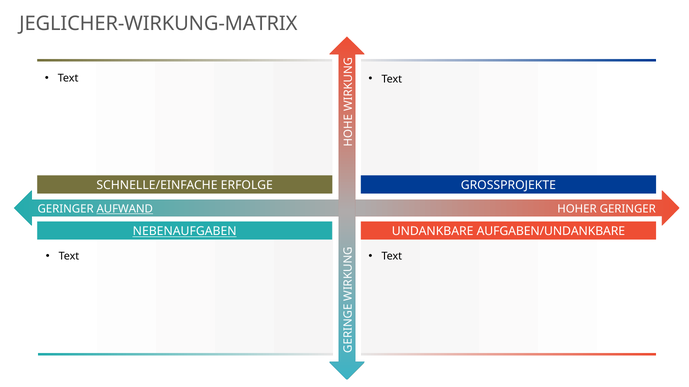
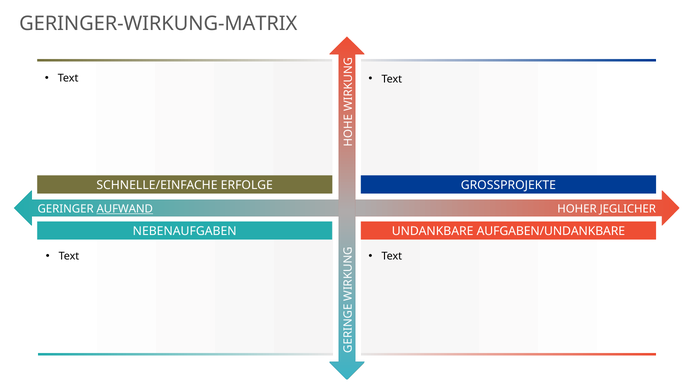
JEGLICHER-WIRKUNG-MATRIX: JEGLICHER-WIRKUNG-MATRIX -> GERINGER-WIRKUNG-MATRIX (158, 24)
HOHER GERINGER: GERINGER -> JEGLICHER (628, 209)
NEBENAUFGABEN underline: present -> none (185, 232)
